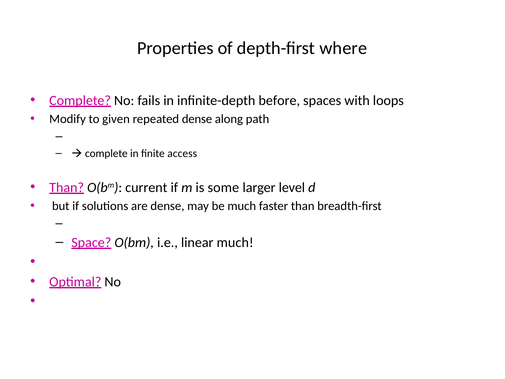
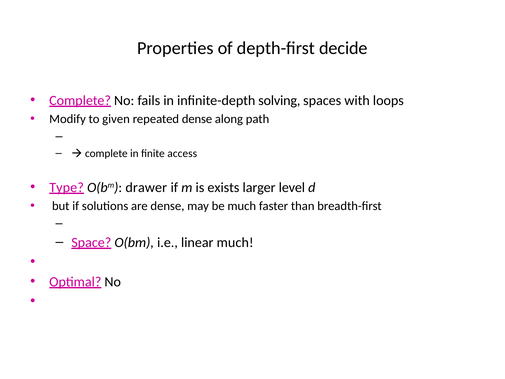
where: where -> decide (343, 48)
before: before -> solving (279, 100)
Than: Than -> Type (67, 187)
current: current -> drawer (146, 187)
some: some -> exists (223, 187)
